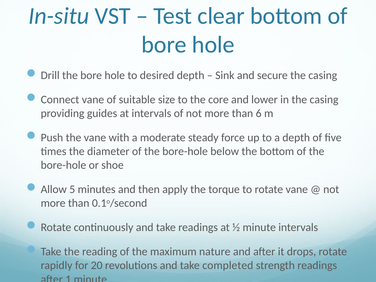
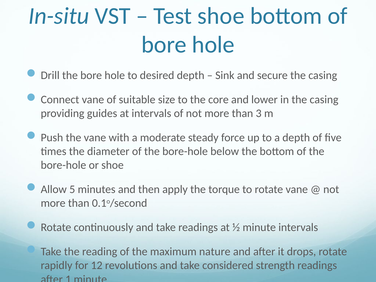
Test clear: clear -> shoe (221, 16)
6: 6 -> 3 (259, 113)
20: 20 -> 12 (97, 265)
completed: completed -> considered (228, 265)
